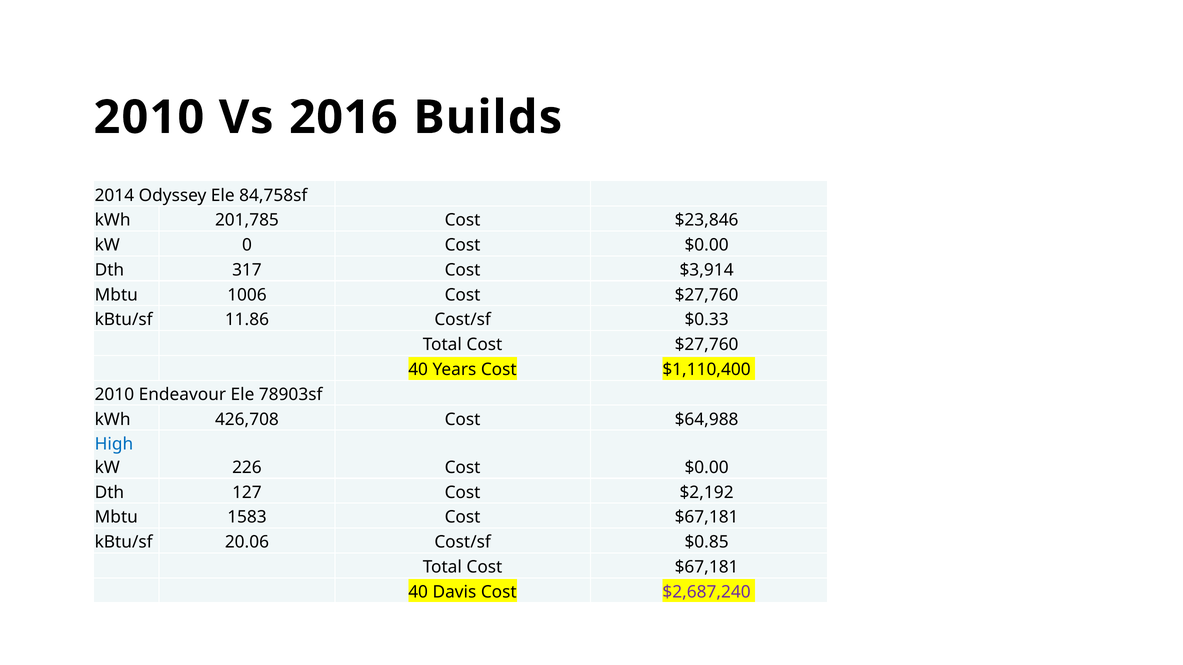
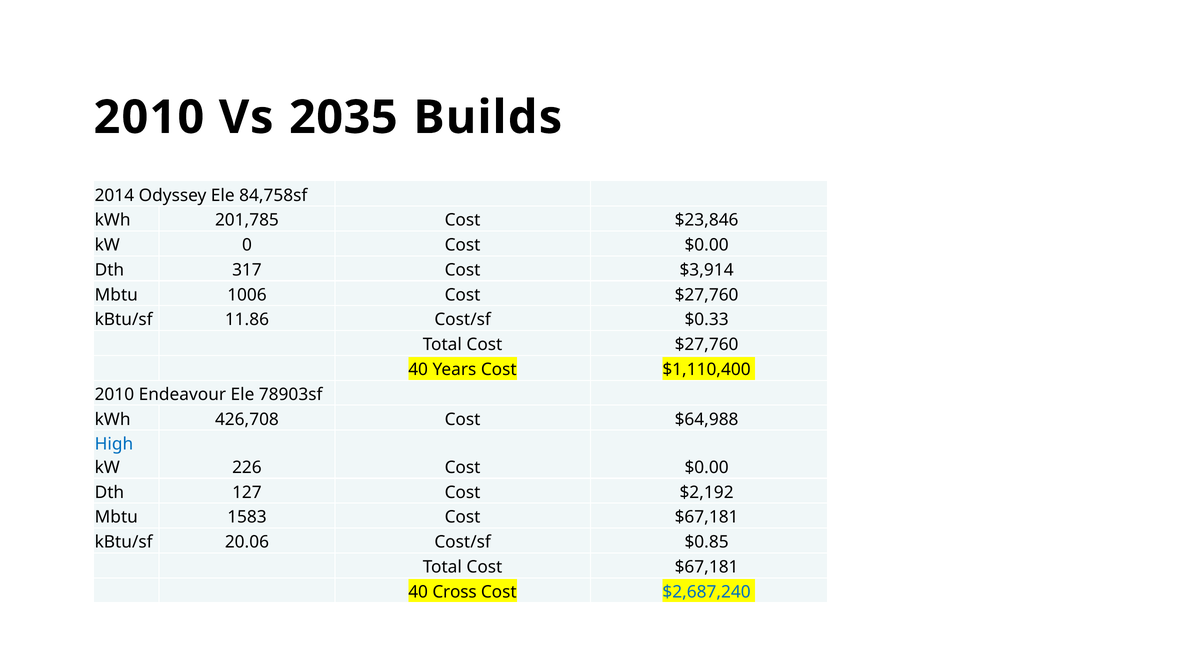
2016: 2016 -> 2035 (343, 118)
Davis: Davis -> Cross (455, 592)
$2,687,240 colour: purple -> blue (707, 592)
